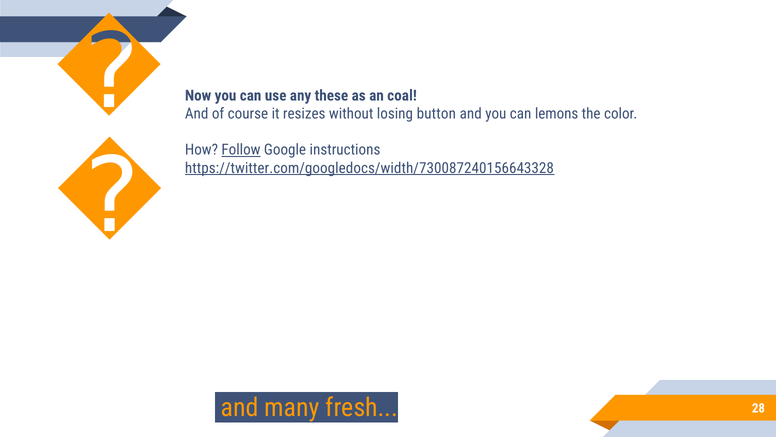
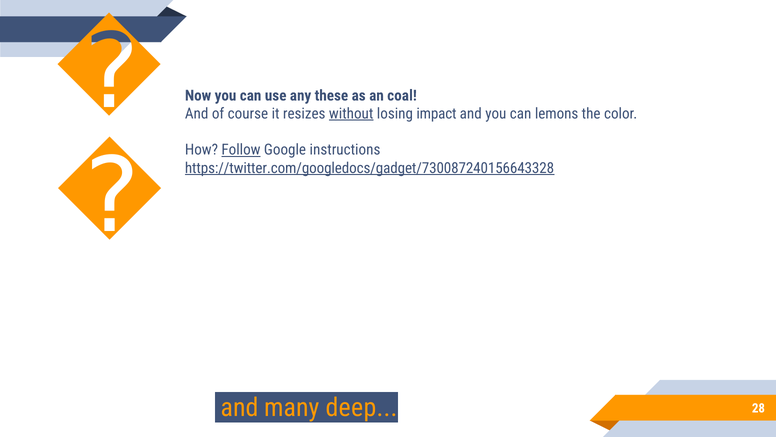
without underline: none -> present (351, 114)
button: button -> impact (436, 114)
https://twitter.com/googledocs/width/730087240156643328: https://twitter.com/googledocs/width/730087240156643328 -> https://twitter.com/googledocs/gadget/730087240156643328 (370, 168)
fresh: fresh -> deep (362, 407)
